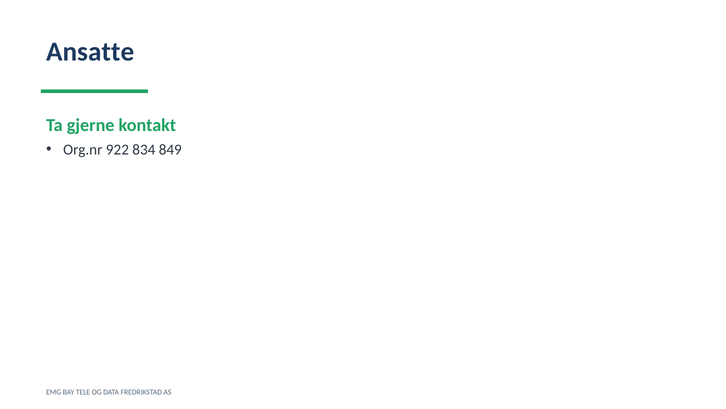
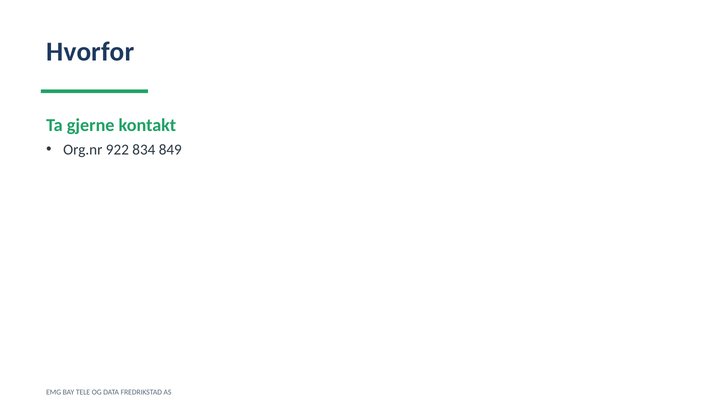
Ansatte: Ansatte -> Hvorfor (90, 52)
